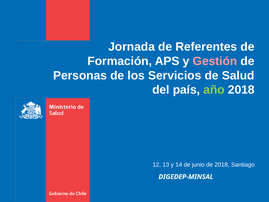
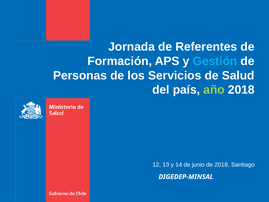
Gestión colour: pink -> light blue (215, 61)
